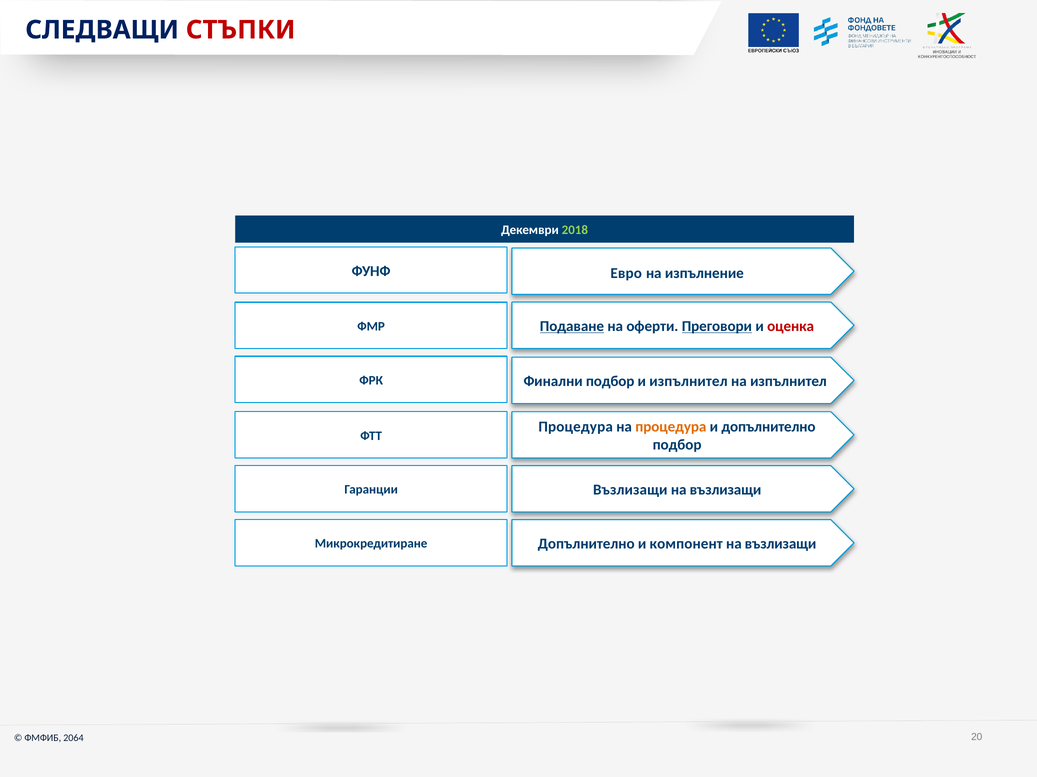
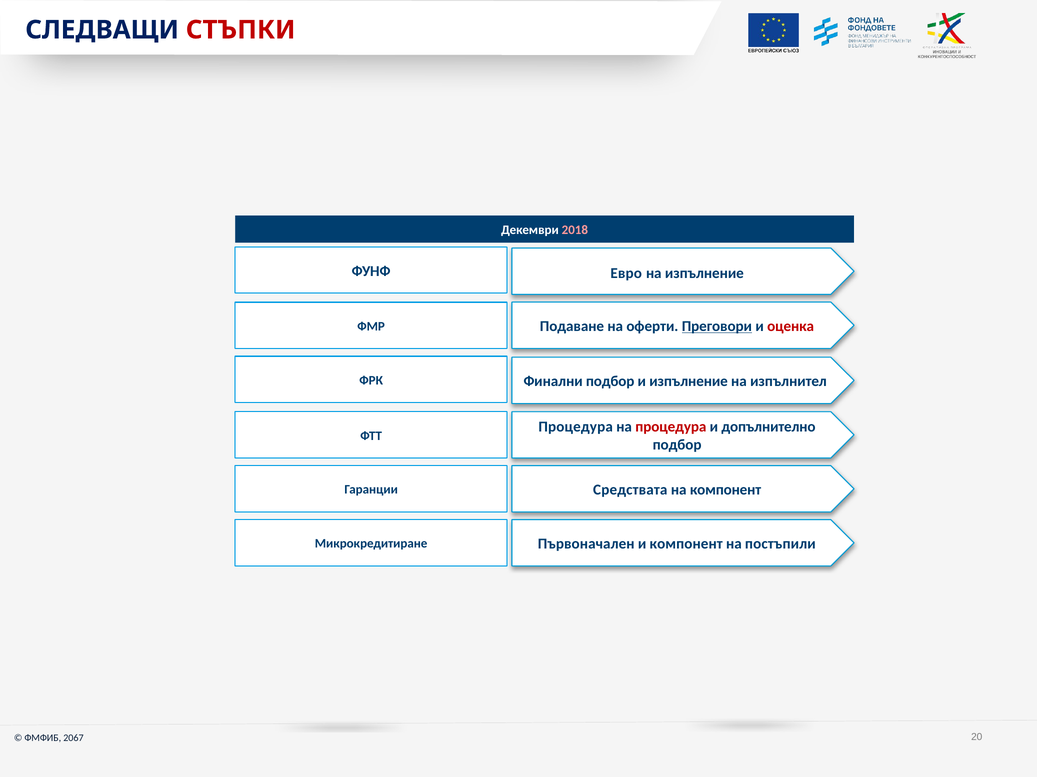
2018 colour: light green -> pink (575, 230)
Подаване underline: present -> none (572, 327)
и изпълнител: изпълнител -> изпълнение (689, 382)
процедура colour: orange -> red (671, 427)
Възлизащи: Възлизащи -> Средствата (630, 490)
възлизащи: възлизащи -> компонент (726, 490)
Микрокредитиране Допълнително: Допълнително -> Първоначален (586, 544)
възлизащи: възлизащи -> постъпили (780, 544)
2064: 2064 -> 2067 (73, 739)
